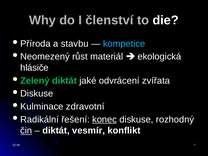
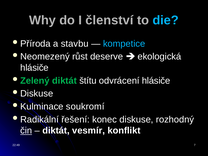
die colour: white -> light blue (166, 20)
materiál: materiál -> deserve (107, 57)
jaké: jaké -> štítu (88, 81)
odvrácení zvířata: zvířata -> hlásiče (156, 81)
zdravotní: zdravotní -> soukromí (85, 107)
konec underline: present -> none (105, 119)
